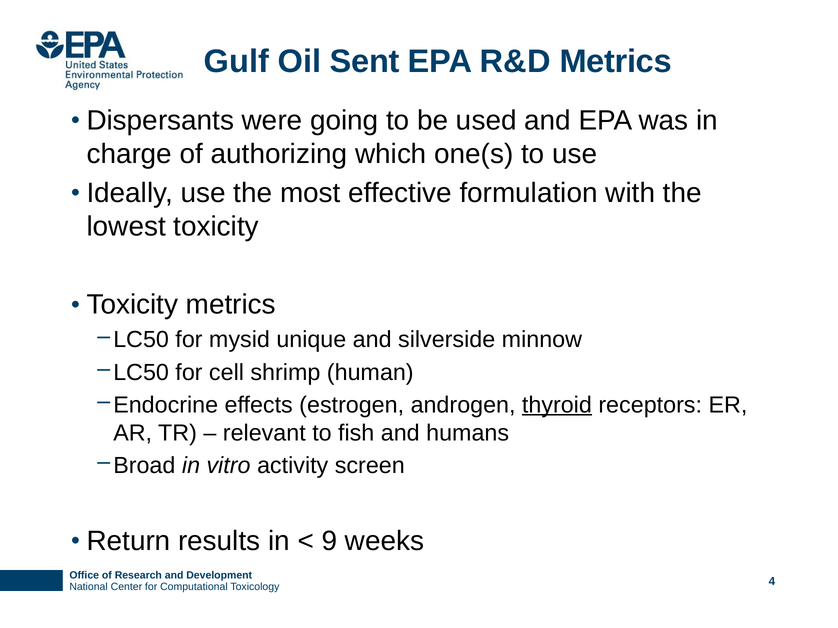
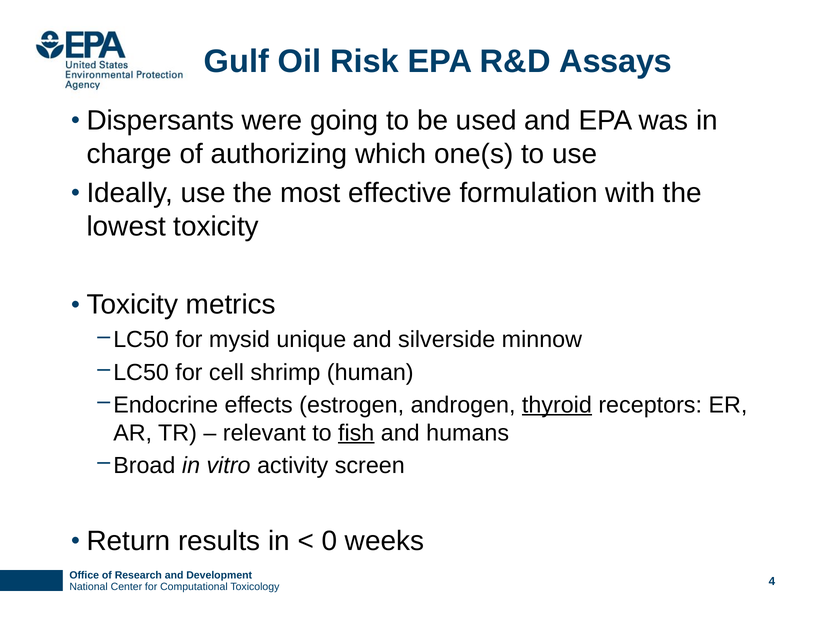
Sent: Sent -> Risk (365, 62)
R&D Metrics: Metrics -> Assays (616, 62)
fish underline: none -> present (356, 433)
9: 9 -> 0 (329, 542)
